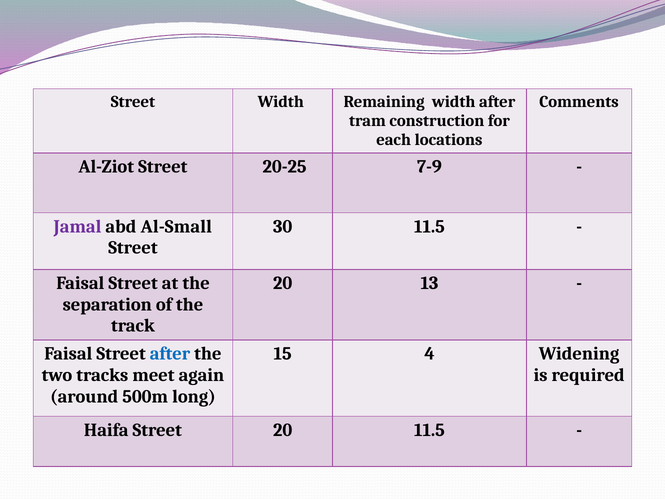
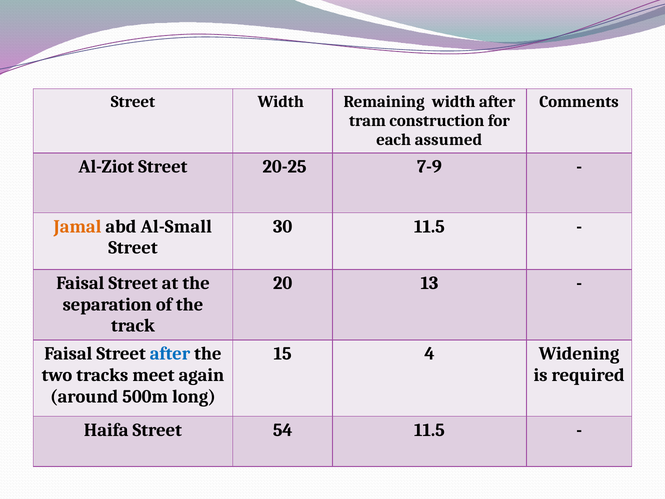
locations: locations -> assumed (449, 140)
Jamal colour: purple -> orange (77, 226)
Street 20: 20 -> 54 (283, 430)
